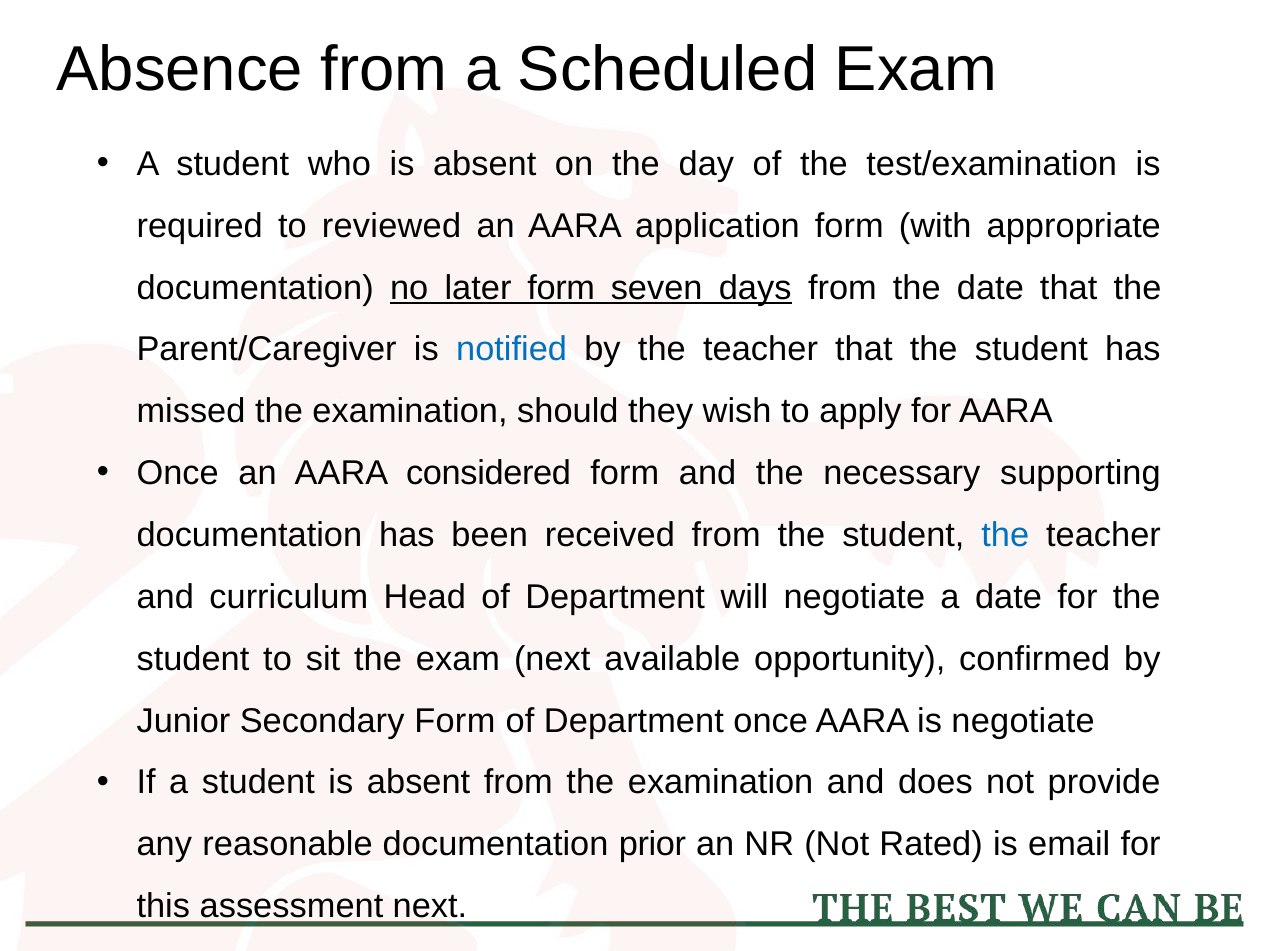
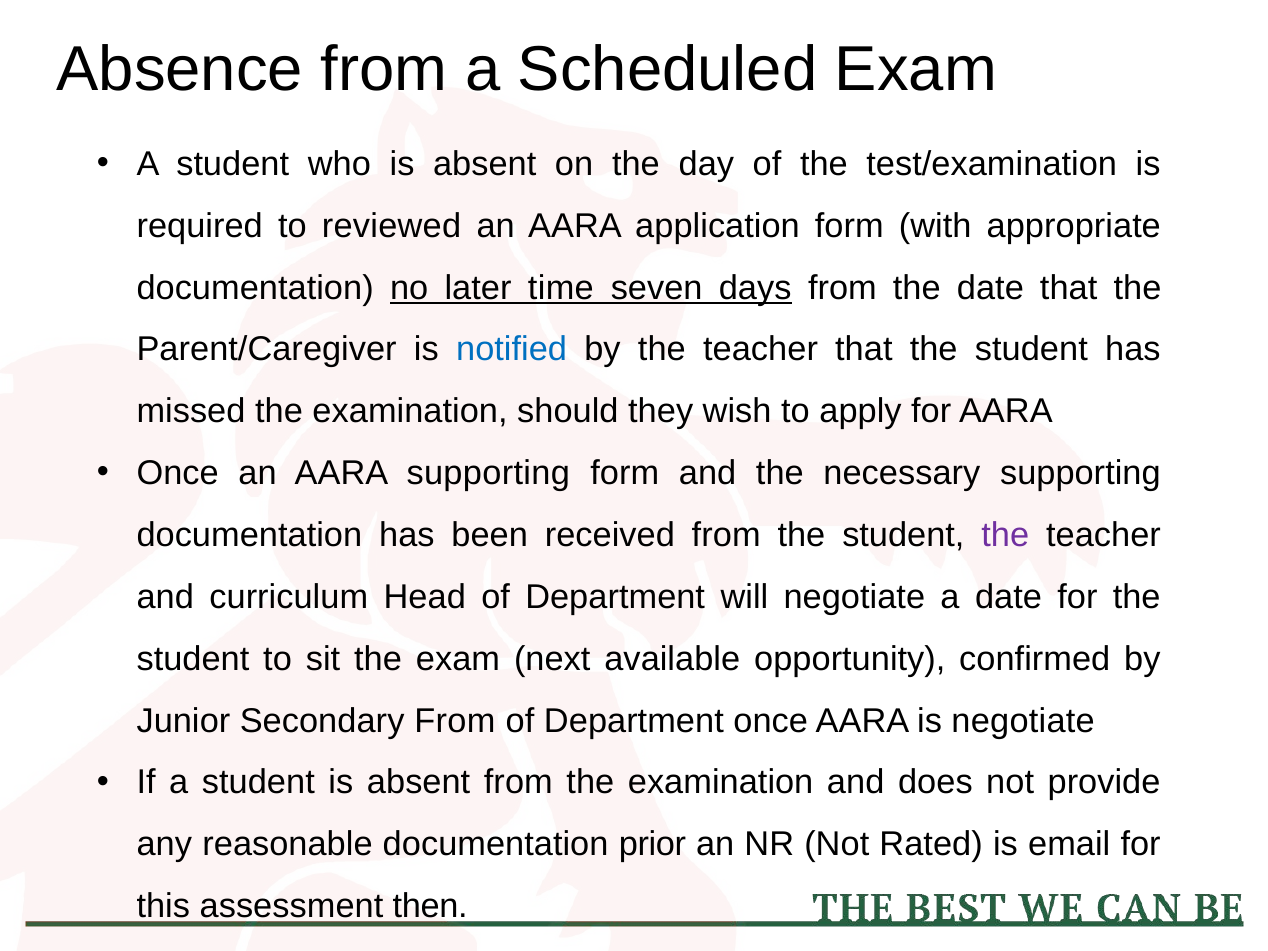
later form: form -> time (561, 288)
AARA considered: considered -> supporting (488, 473)
the colour: blue -> purple (1005, 535)
Secondary Form: Form -> From (455, 721)
assessment next: next -> then (430, 906)
